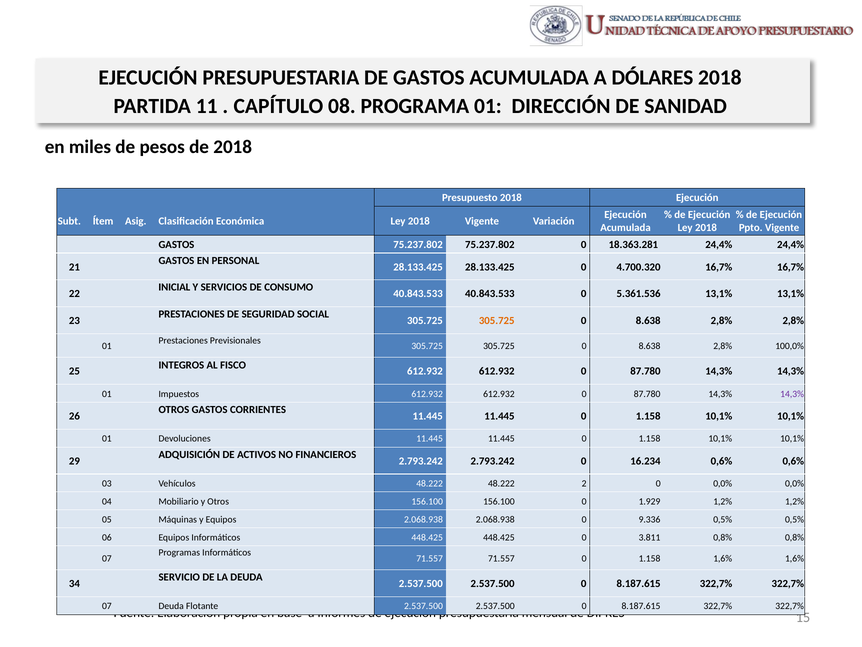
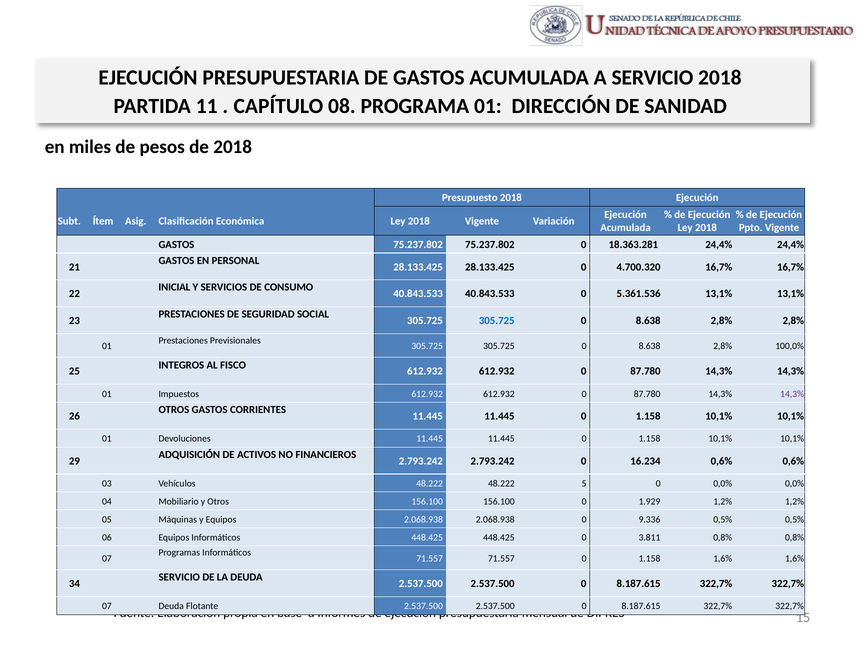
A DÓLARES: DÓLARES -> SERVICIO (652, 78)
305.725 colour: orange -> blue (497, 320)
2: 2 -> 5 (584, 483)
